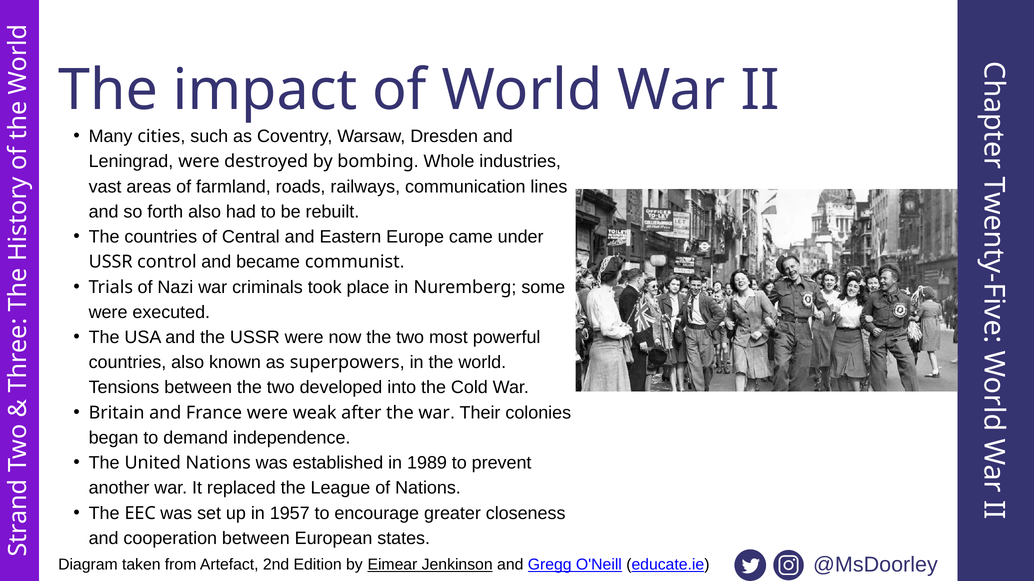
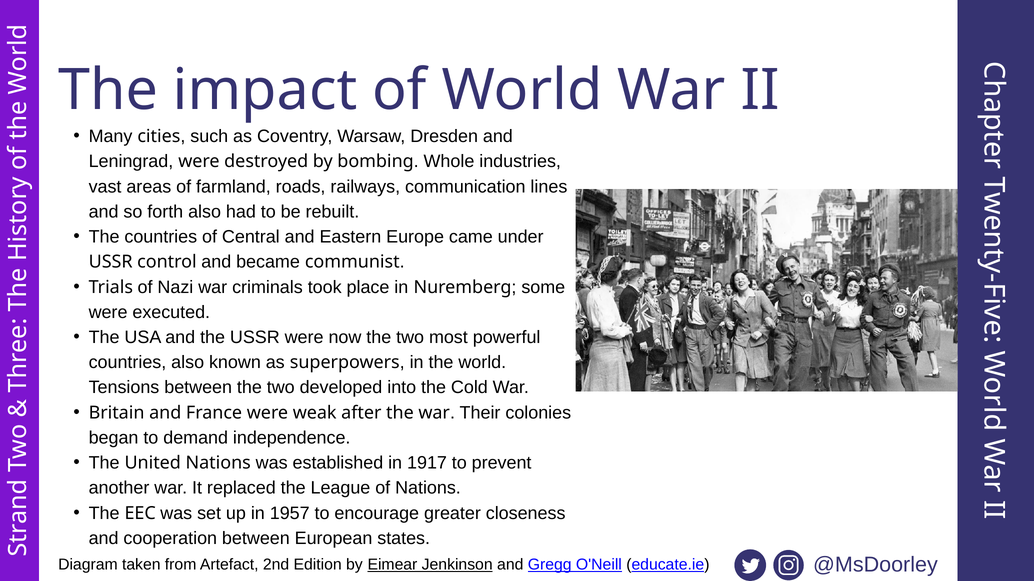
1989: 1989 -> 1917 (427, 463)
